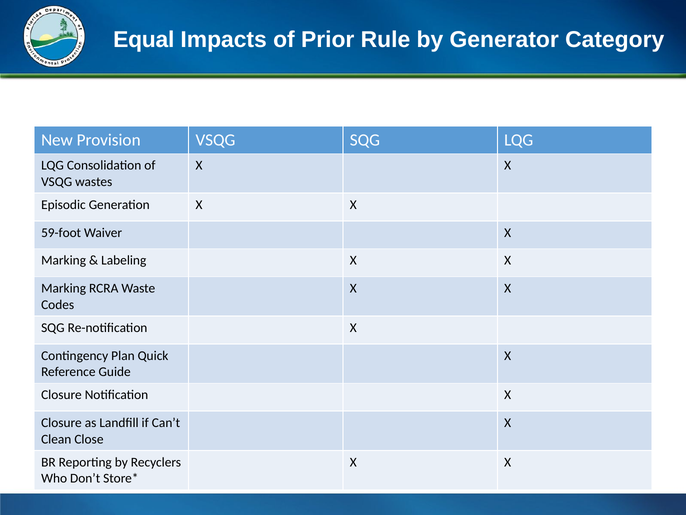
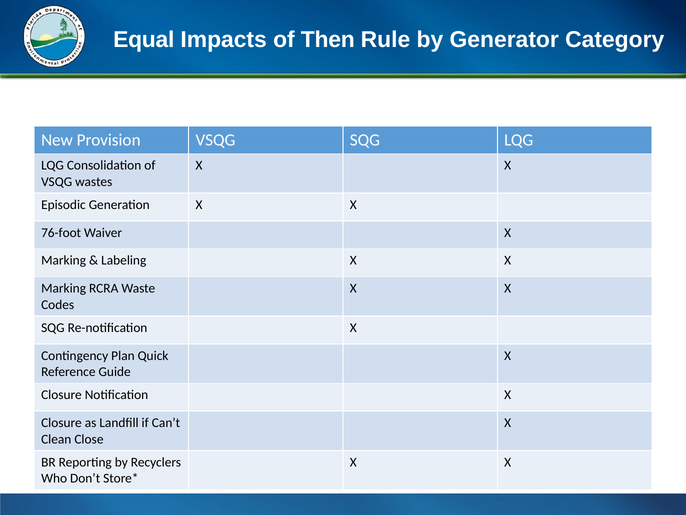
Prior: Prior -> Then (328, 40)
59-foot: 59-foot -> 76-foot (61, 232)
